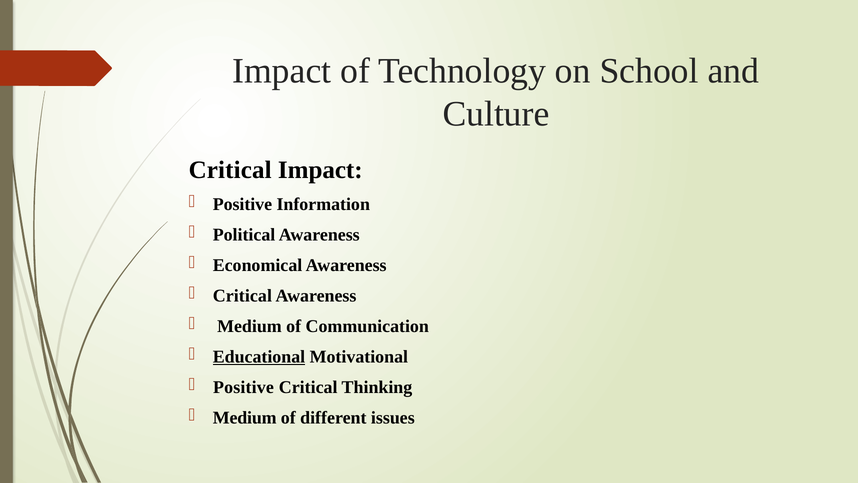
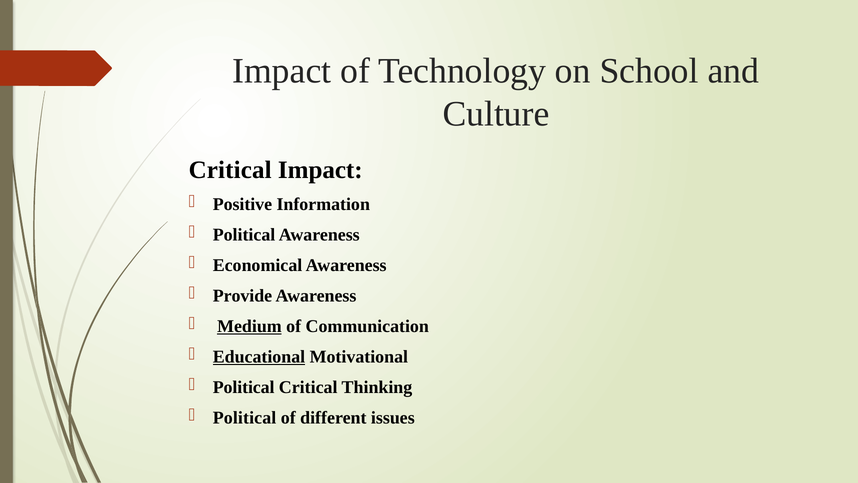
Critical: Critical -> Provide (242, 296)
Medium underline: none -> present (249, 326)
Positive: Positive -> Political (244, 387)
Medium: Medium -> Political (245, 417)
